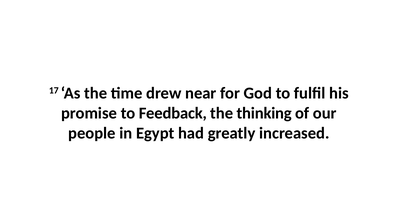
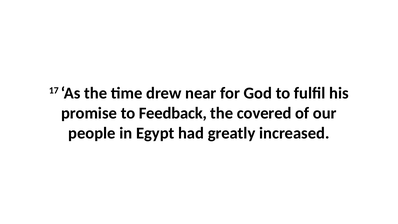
thinking: thinking -> covered (264, 113)
